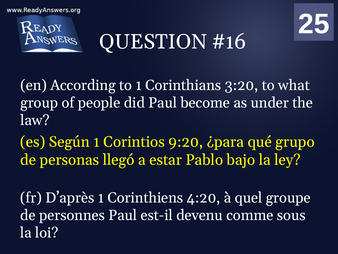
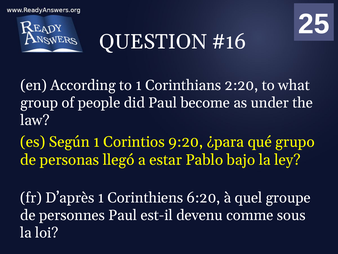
3:20: 3:20 -> 2:20 (242, 85)
4:20: 4:20 -> 6:20 (203, 197)
